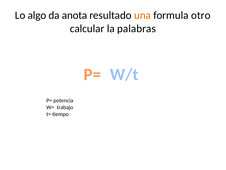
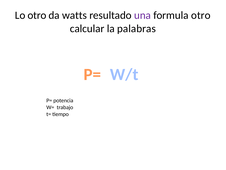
Lo algo: algo -> otro (37, 15)
anota: anota -> watts (74, 15)
una colour: orange -> purple (142, 15)
